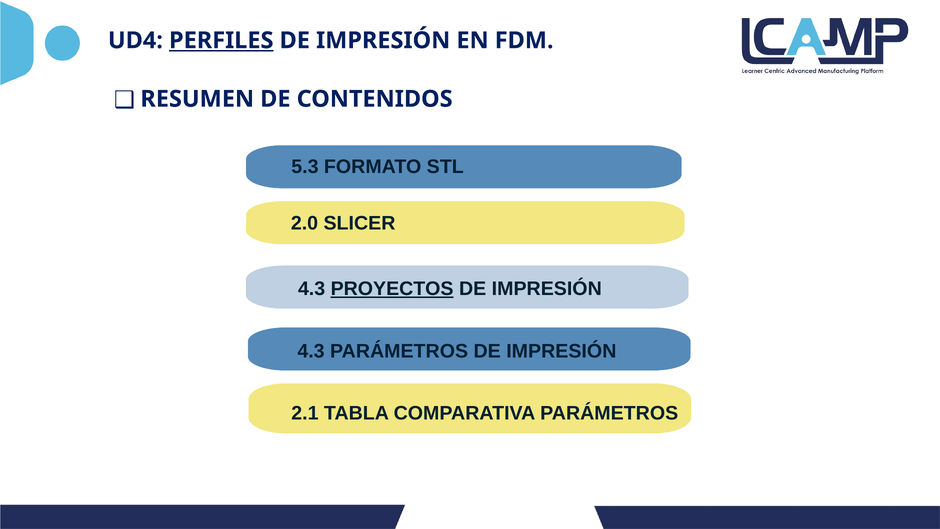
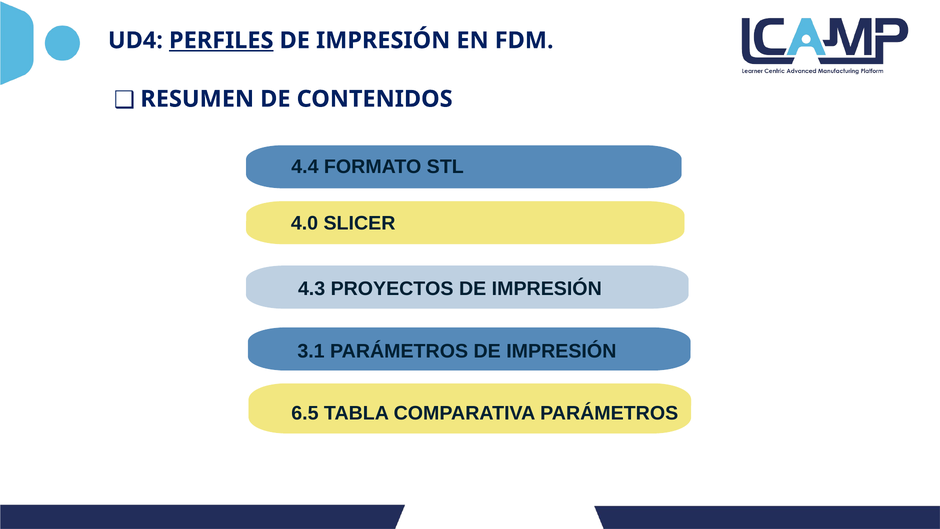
5.3: 5.3 -> 4.4 (305, 166)
2.0: 2.0 -> 4.0 (304, 223)
PROYECTOS underline: present -> none (392, 289)
4.3: 4.3 -> 3.1 (311, 351)
2.1: 2.1 -> 6.5 (305, 413)
